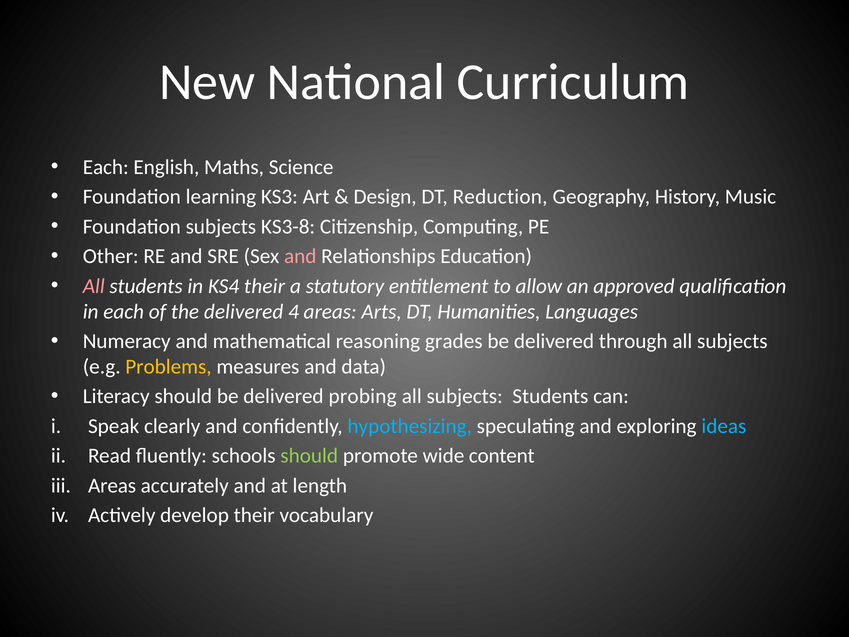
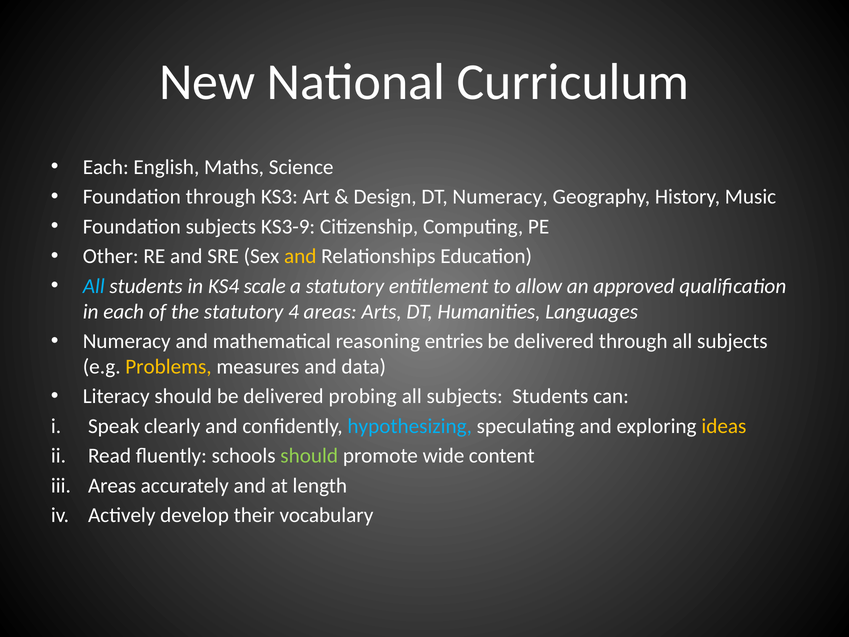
Foundation learning: learning -> through (221, 197)
DT Reduction: Reduction -> Numeracy (500, 197)
KS3-8: KS3-8 -> KS3-9 (288, 226)
and colour: pink -> yellow (300, 256)
All colour: pink -> light blue (94, 286)
KS4 their: their -> scale (265, 286)
the delivered: delivered -> statutory (244, 311)
grades: grades -> entries (454, 341)
ideas colour: light blue -> yellow (724, 426)
